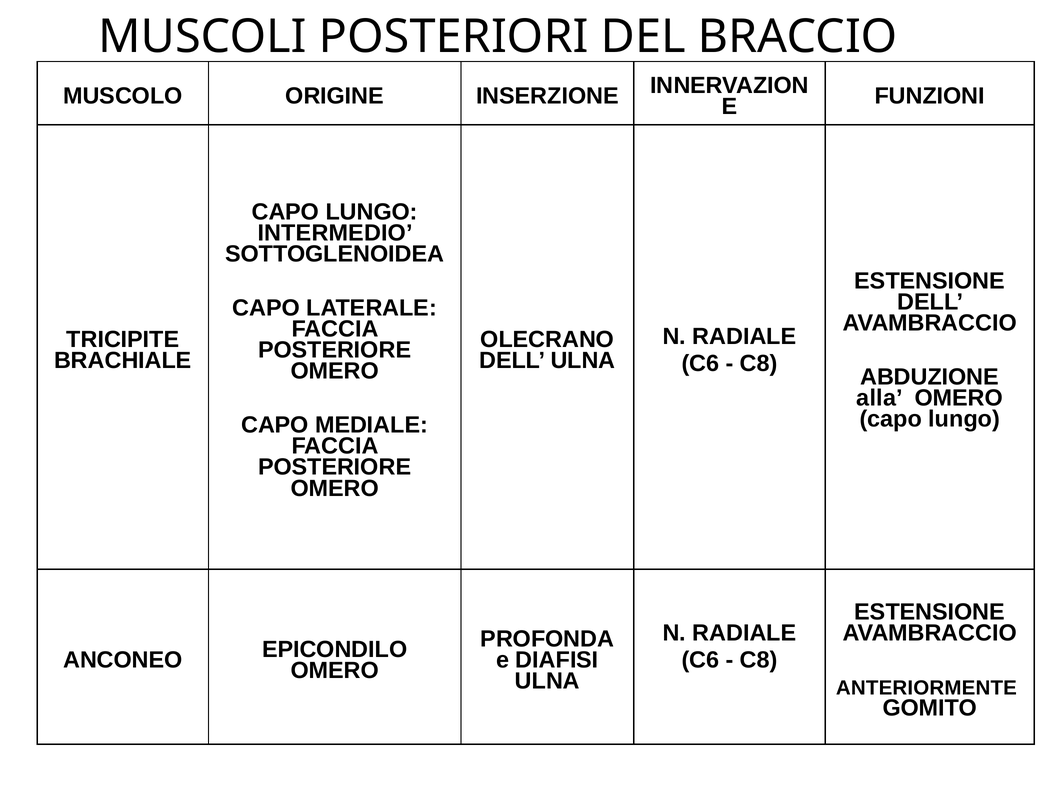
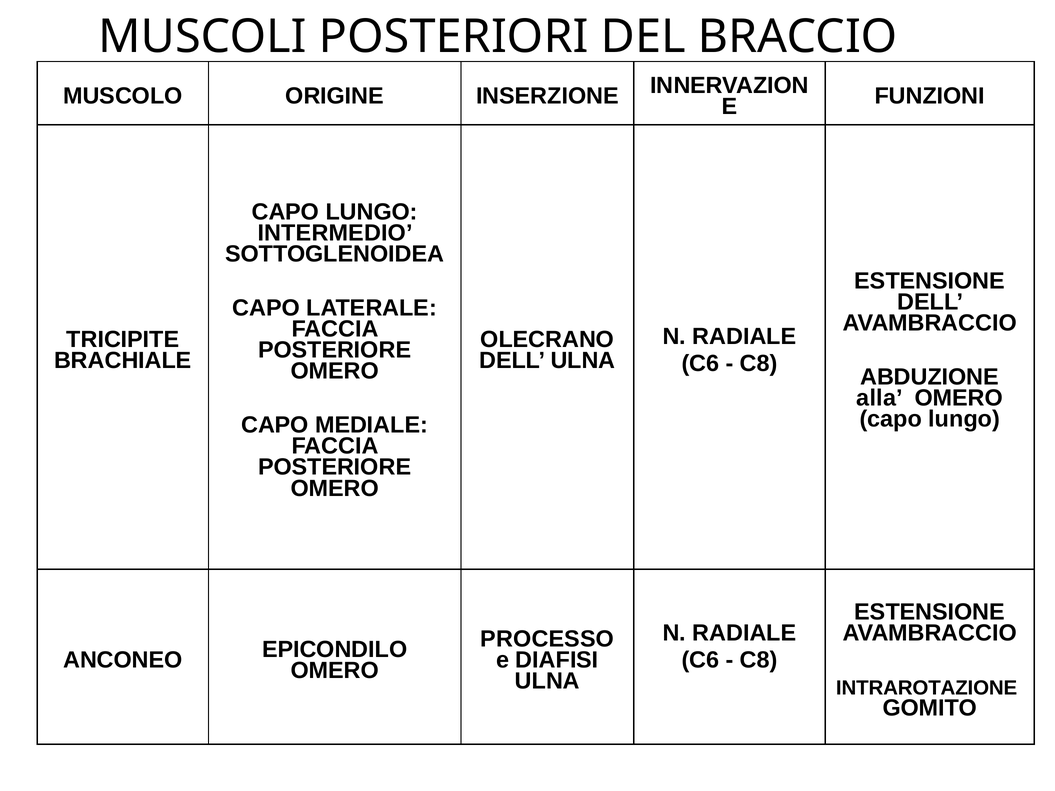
PROFONDA: PROFONDA -> PROCESSO (547, 639)
ANTERIORMENTE: ANTERIORMENTE -> INTRAROTAZIONE (927, 688)
